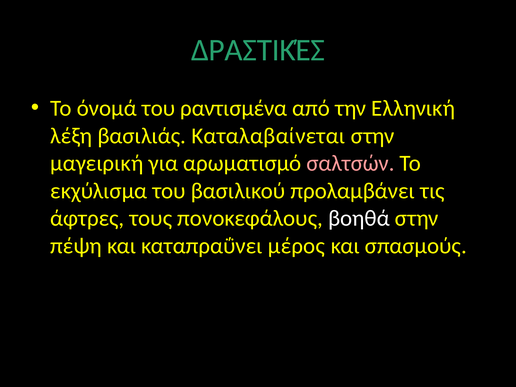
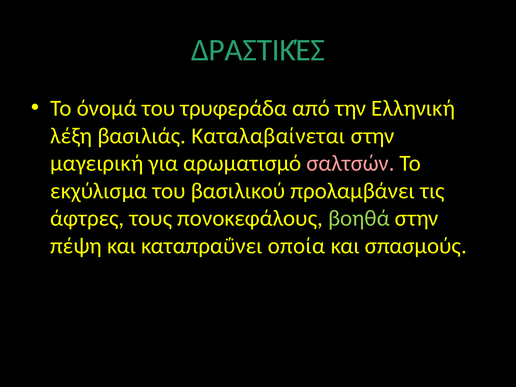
ραντισμένα: ραντισμένα -> τρυφεράδα (234, 108)
βοηθά colour: white -> light green (359, 218)
μέρος: μέρος -> οποία (296, 246)
